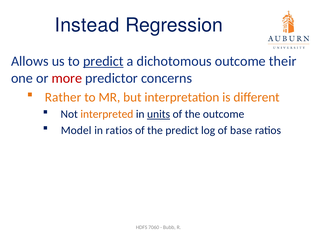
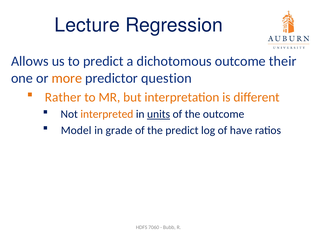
Instead: Instead -> Lecture (87, 25)
predict underline: present -> none (103, 61)
more colour: red -> orange (67, 78)
concerns: concerns -> question (166, 78)
in ratios: ratios -> grade (119, 130)
base: base -> have (241, 130)
